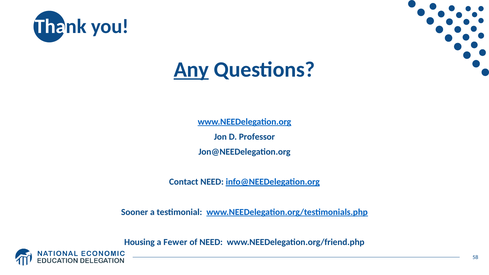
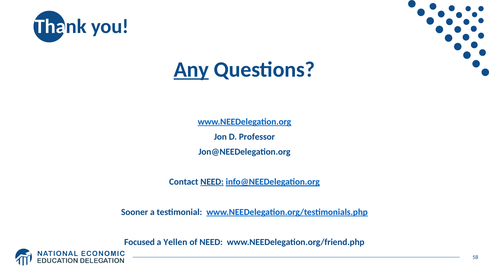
NEED underline: none -> present (212, 182)
Housing: Housing -> Focused (139, 242)
Fewer: Fewer -> Yellen (175, 242)
